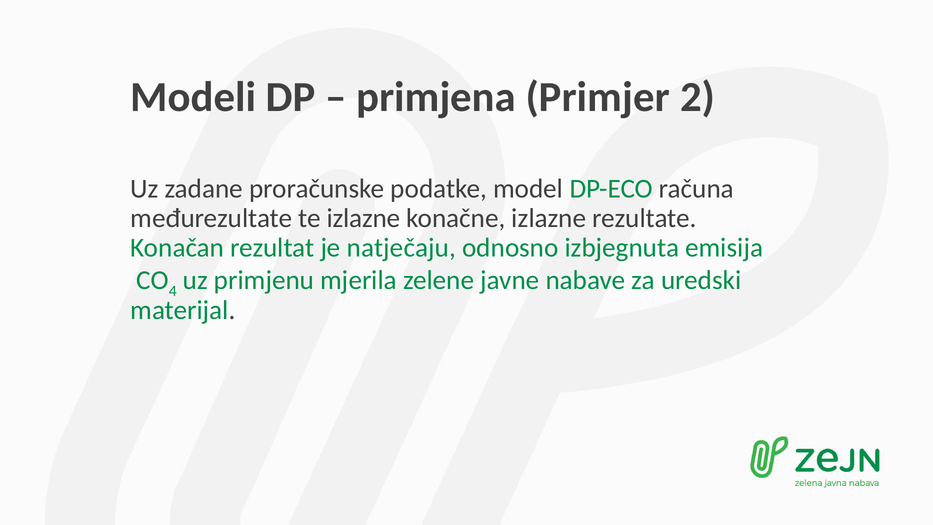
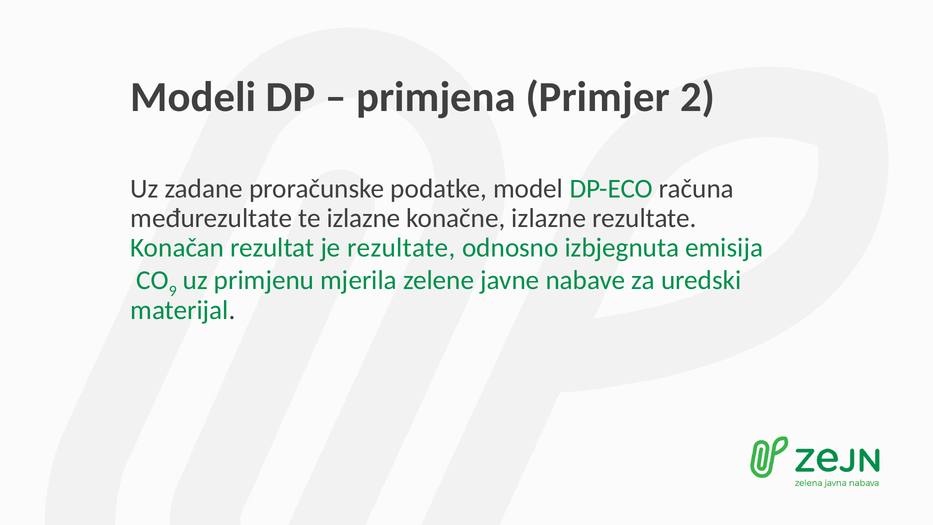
je natječaju: natječaju -> rezultate (401, 248)
4: 4 -> 9 (173, 291)
